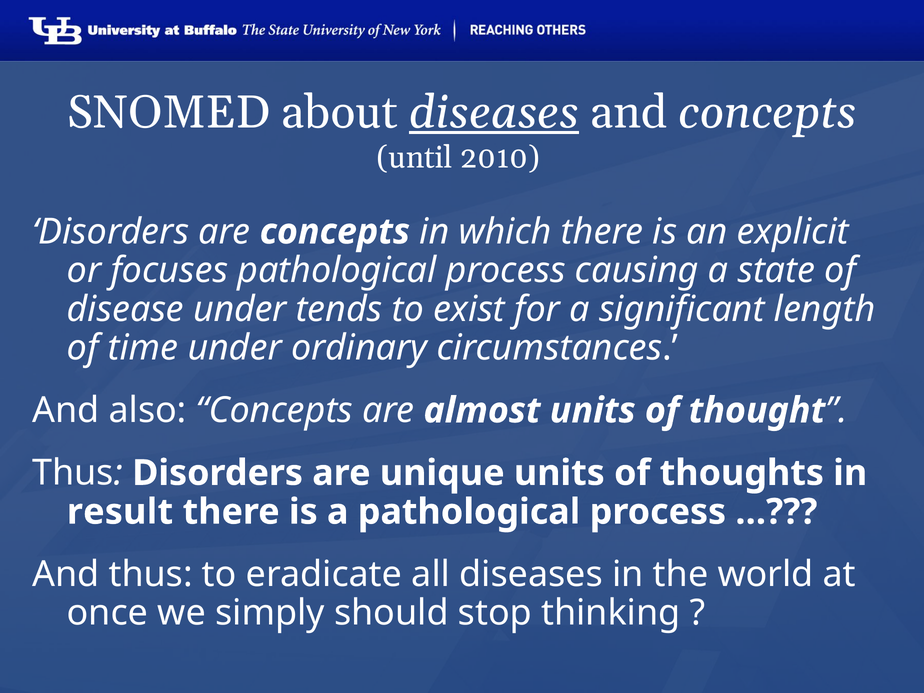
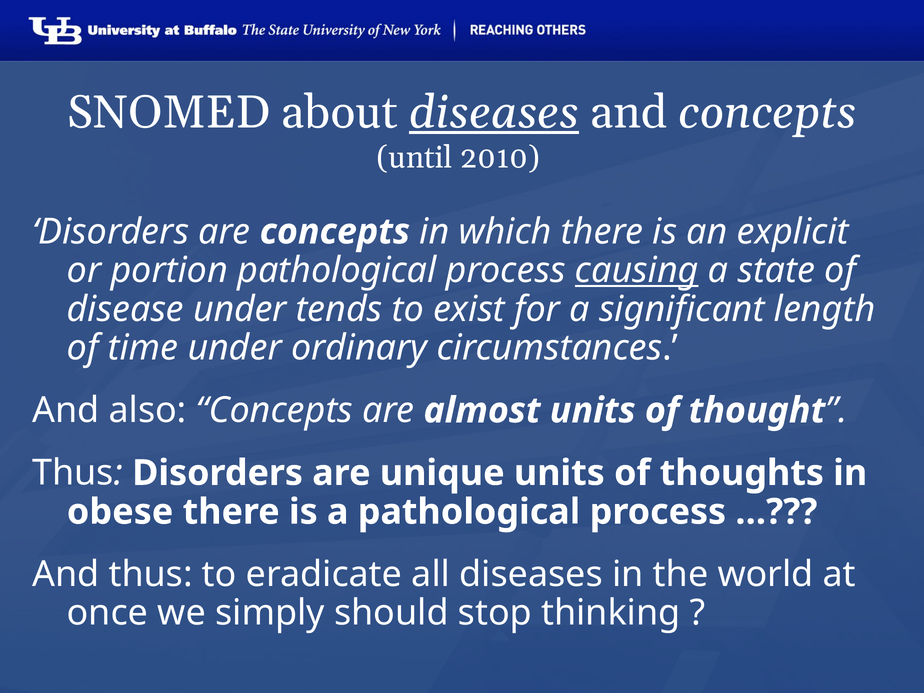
focuses: focuses -> portion (169, 270)
causing underline: none -> present (637, 270)
result: result -> obese (120, 512)
